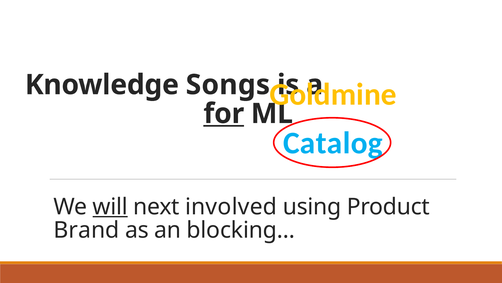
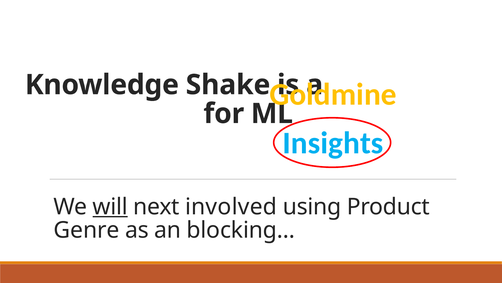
Songs: Songs -> Shake (228, 85)
for underline: present -> none (224, 113)
Catalog: Catalog -> Insights (333, 143)
Brand: Brand -> Genre (87, 230)
